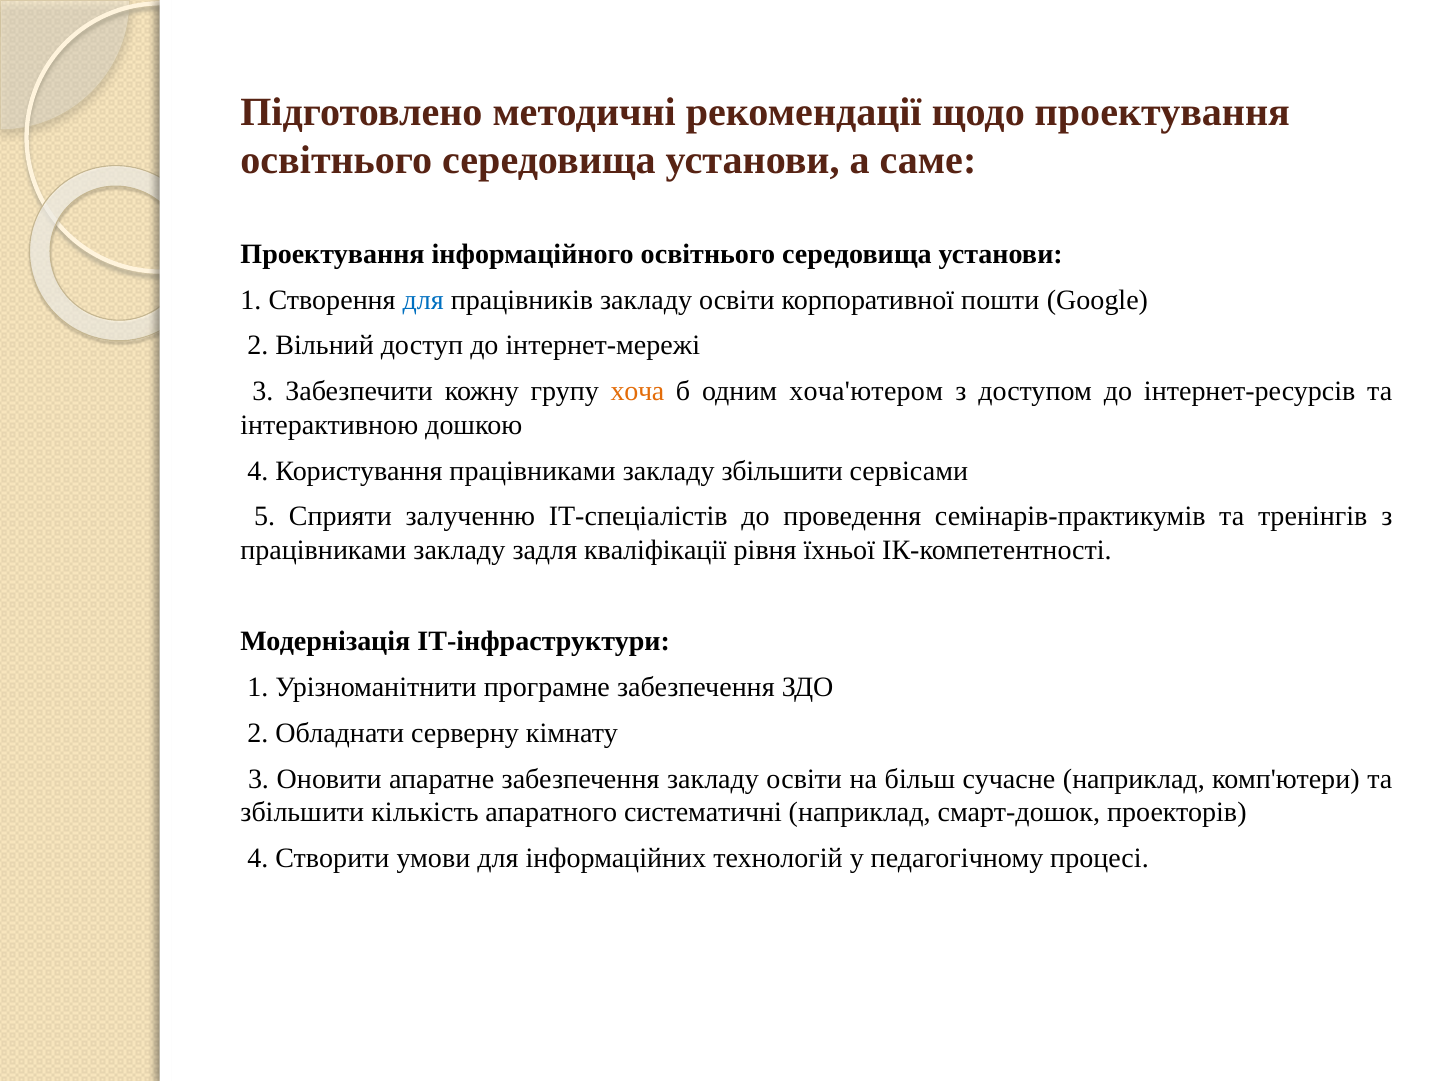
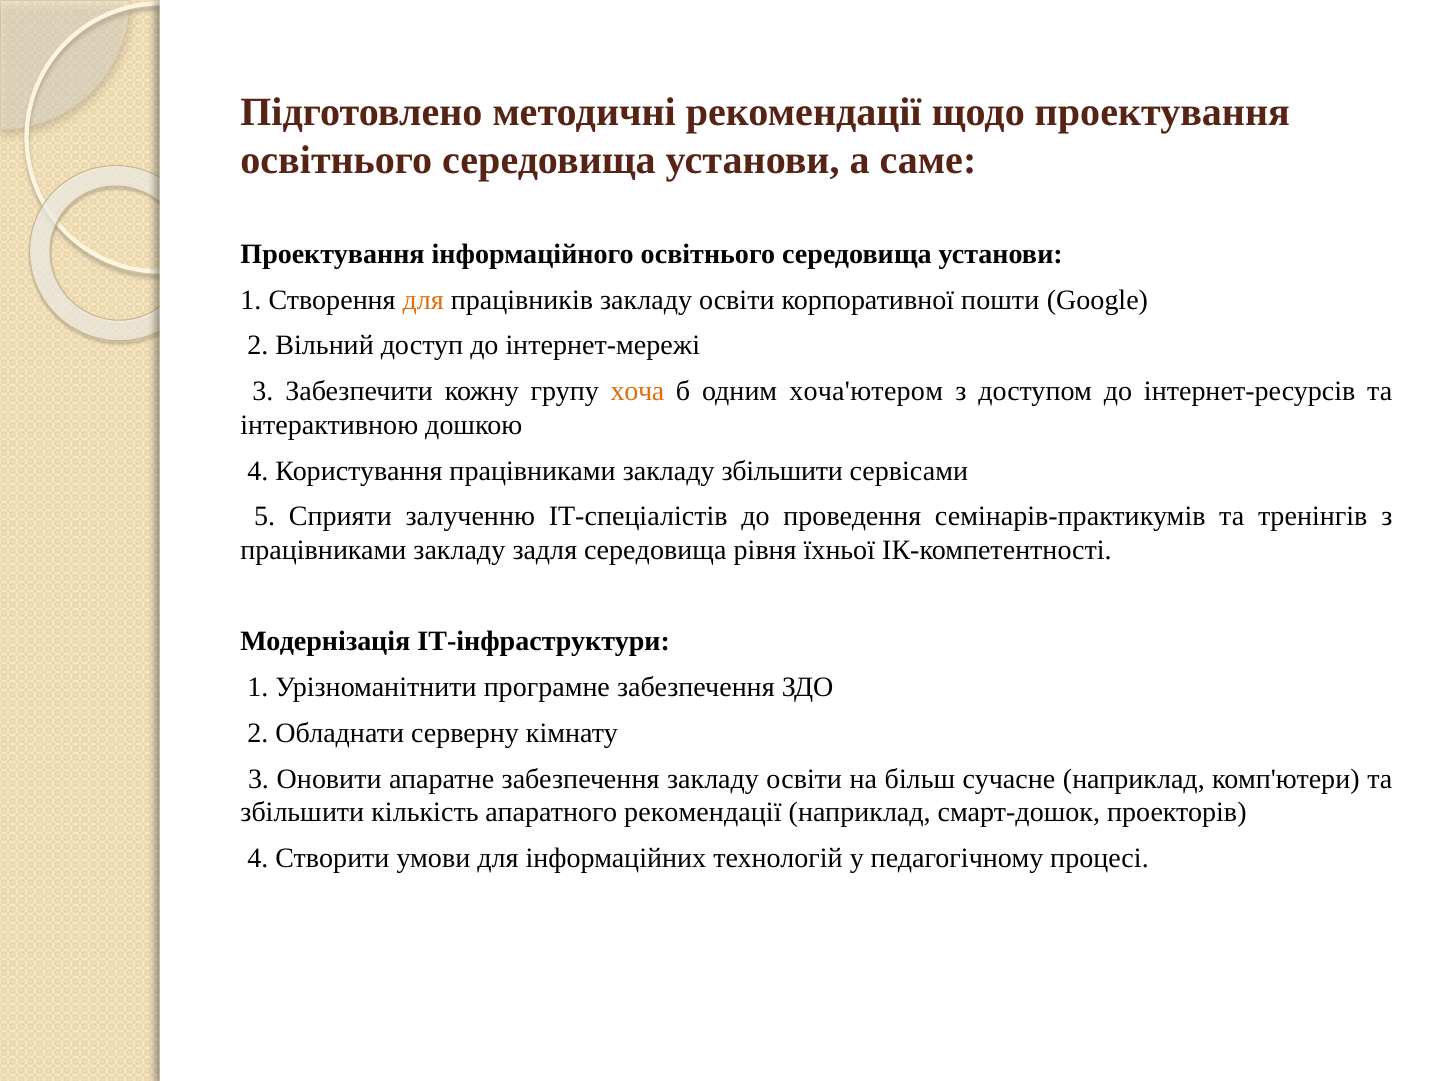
для colour: blue -> orange (423, 300)
задля кваліфікації: кваліфікації -> середовища (655, 550)
апаратного систематичні: систематичні -> рекомендації (703, 812)
